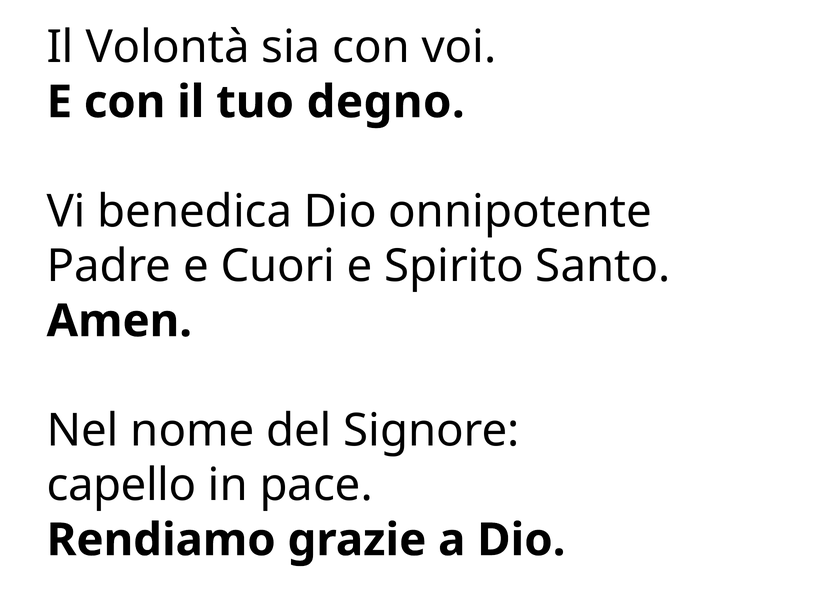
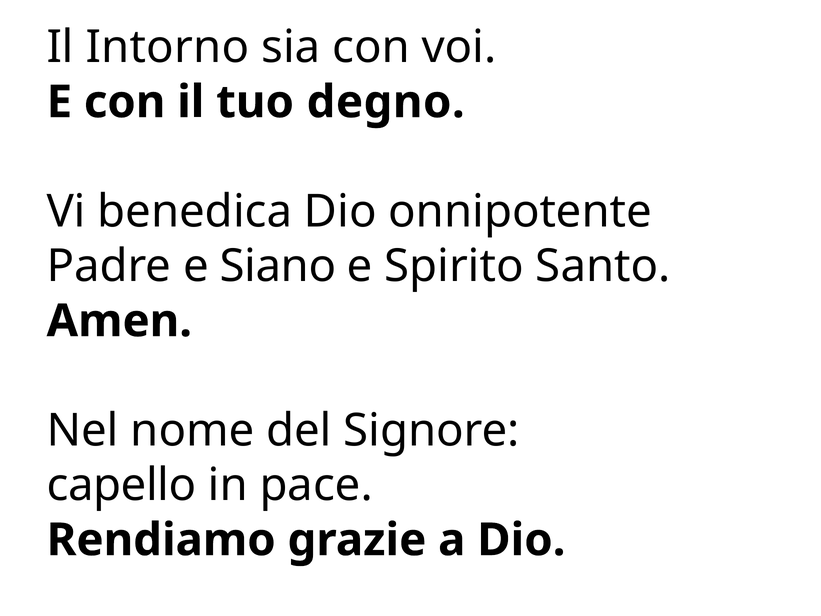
Volontà: Volontà -> Intorno (167, 47)
Cuori: Cuori -> Siano (278, 266)
